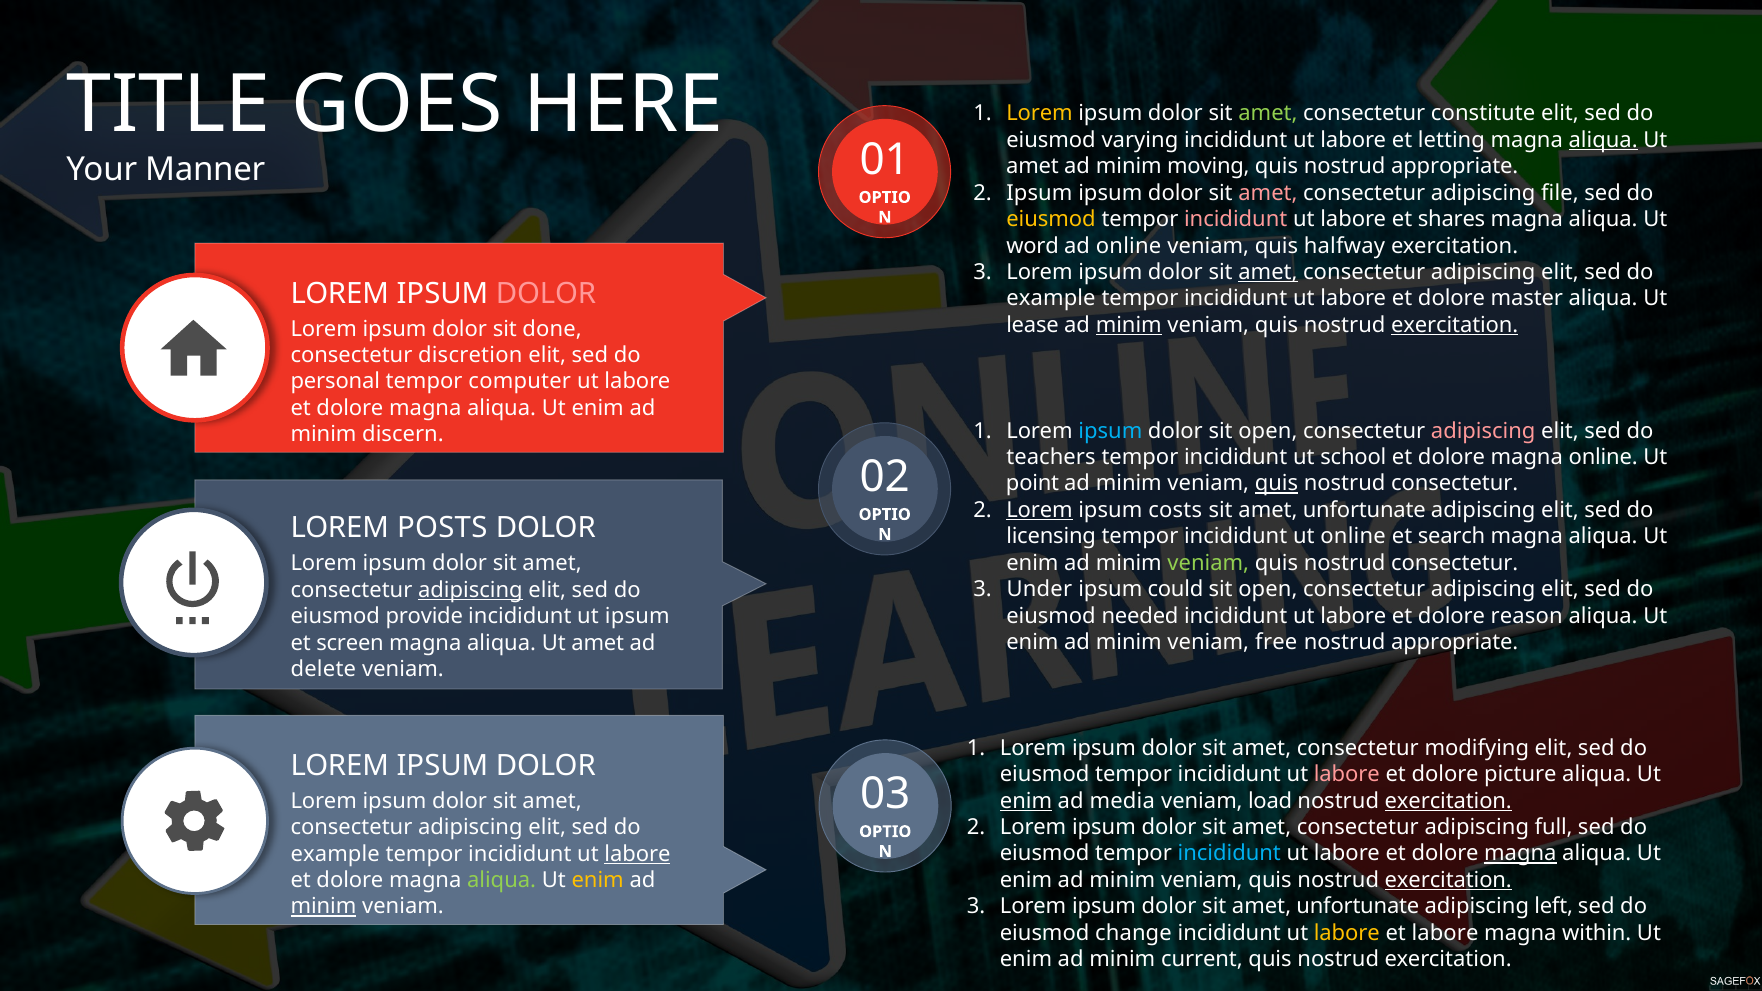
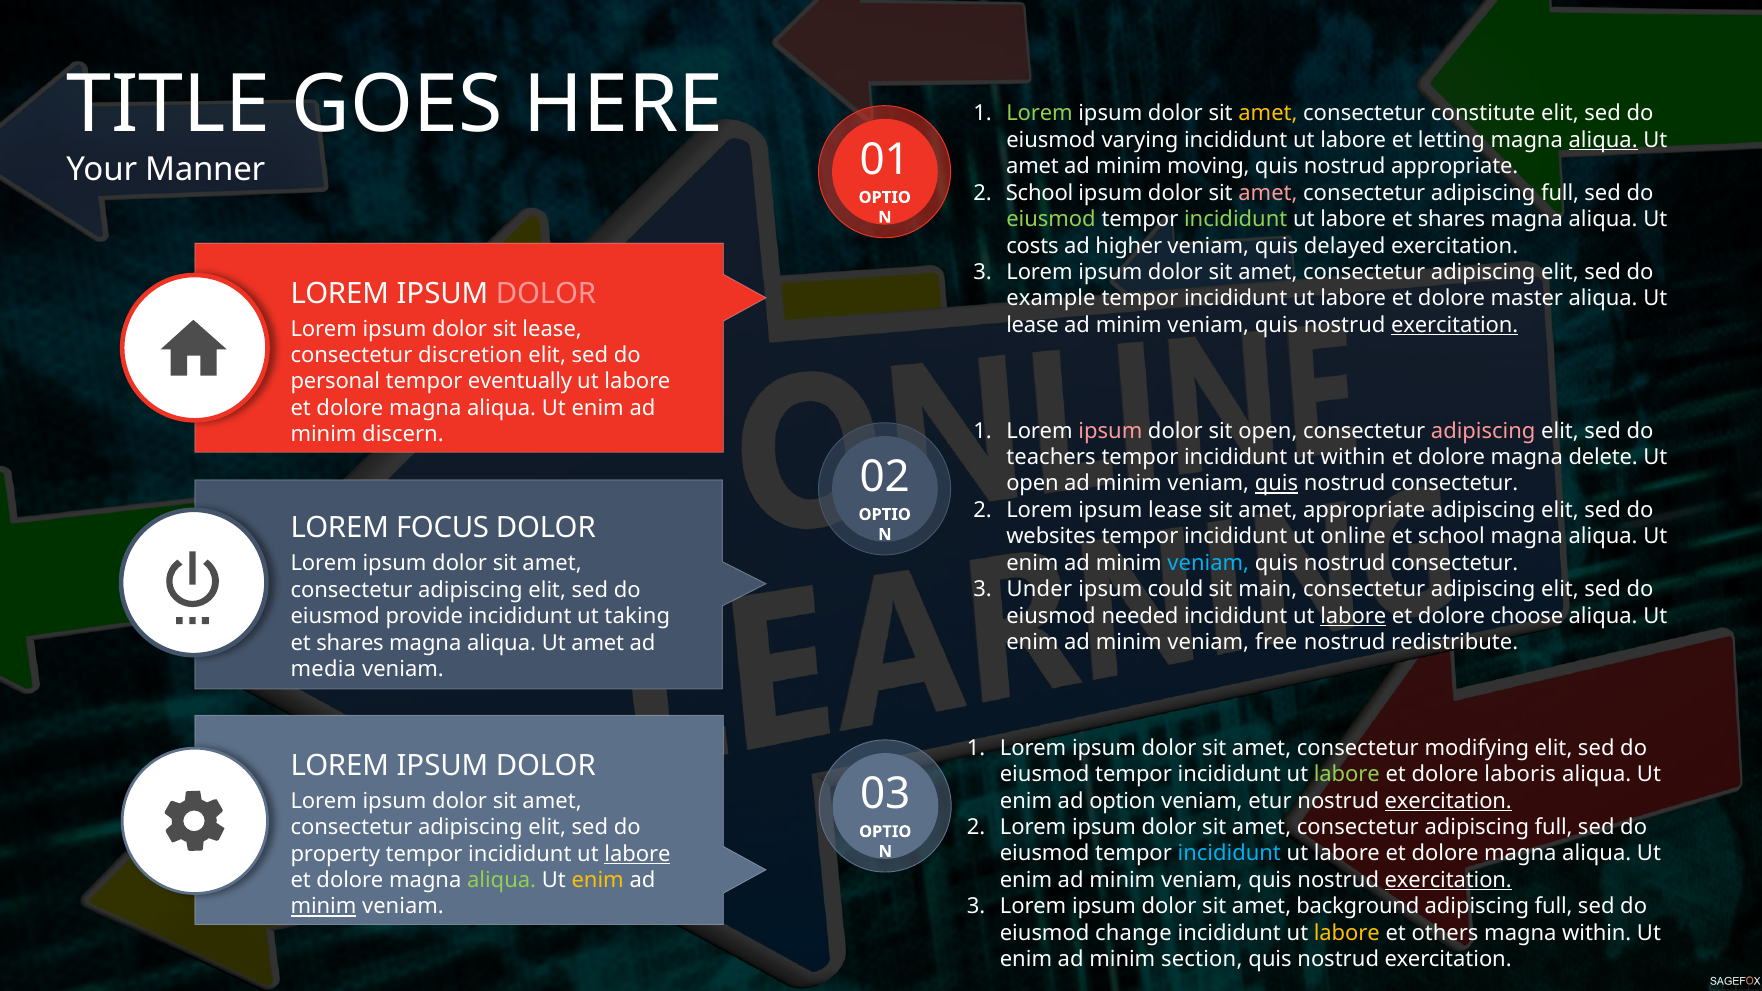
Lorem colour: yellow -> light green (1040, 114)
amet colour: light green -> yellow (1268, 114)
Ipsum: Ipsum -> School (1040, 193)
file: file -> full (1560, 193)
eiusmod colour: yellow -> light green (1051, 219)
incididunt colour: pink -> light green (1236, 219)
word: word -> costs (1032, 246)
ad online: online -> higher (1129, 246)
halfway: halfway -> delayed (1345, 246)
amet underline: present -> none (1268, 272)
minim underline: present -> none (1129, 325)
sit done: done -> lease (552, 329)
computer: computer -> eventually (520, 382)
ipsum colour: light blue -> pink (1110, 431)
ut school: school -> within (1353, 457)
magna online: online -> delete (1603, 457)
point: point -> open (1033, 484)
Lorem underline: present -> none (1040, 510)
ipsum costs: costs -> lease (1175, 510)
unfortunate: unfortunate -> appropriate (1364, 510)
POSTS: POSTS -> FOCUS (443, 528)
licensing: licensing -> websites (1051, 537)
et search: search -> school (1451, 537)
veniam colour: light green -> light blue (1208, 563)
open: open -> main (1268, 589)
adipiscing underline: present -> none (470, 590)
labore underline: none -> present (1353, 616)
reason: reason -> choose (1527, 616)
ut ipsum: ipsum -> taking (637, 616)
appropriate: appropriate -> redistribute (1455, 642)
screen: screen -> shares (350, 643)
delete: delete -> media (323, 669)
labore colour: pink -> light green (1347, 774)
picture: picture -> laboris (1520, 774)
enim underline: present -> none (1026, 801)
media: media -> option (1122, 801)
load: load -> etur (1270, 801)
magna underline: present -> none (1520, 854)
example: example -> property (335, 854)
dolor sit amet unfortunate: unfortunate -> background (1358, 907)
left: left -> full (1554, 907)
et labore: labore -> others (1445, 933)
current: current -> section (1202, 959)
